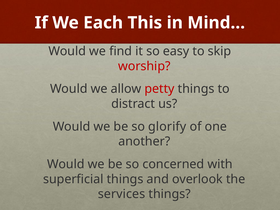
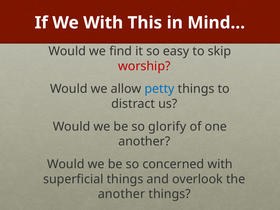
We Each: Each -> With (103, 23)
petty colour: red -> blue (159, 89)
services: services -> another (122, 194)
